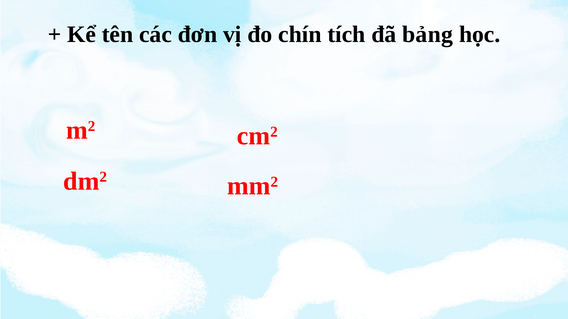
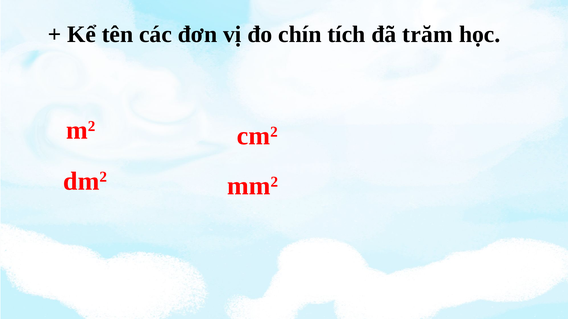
bảng: bảng -> trăm (428, 34)
